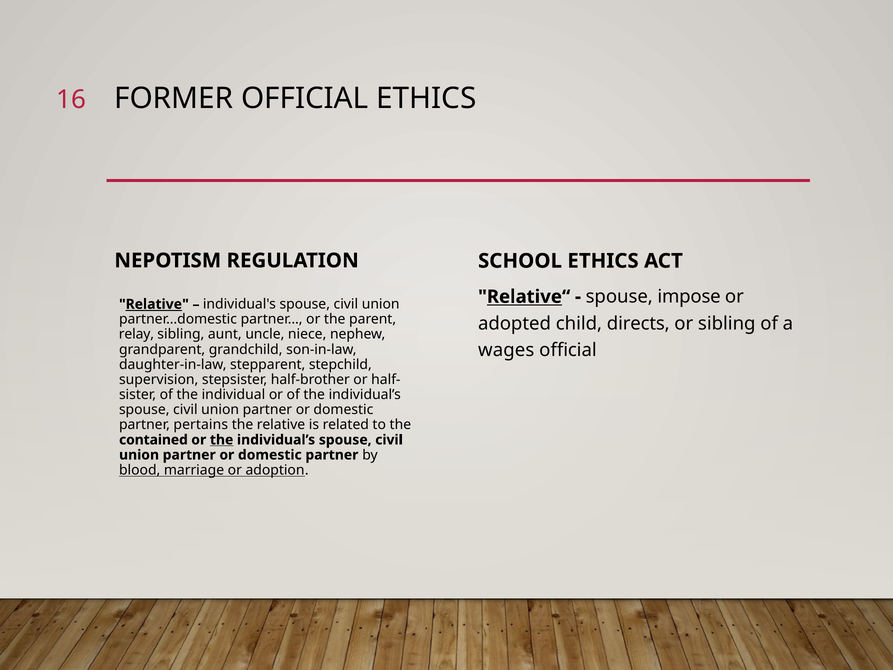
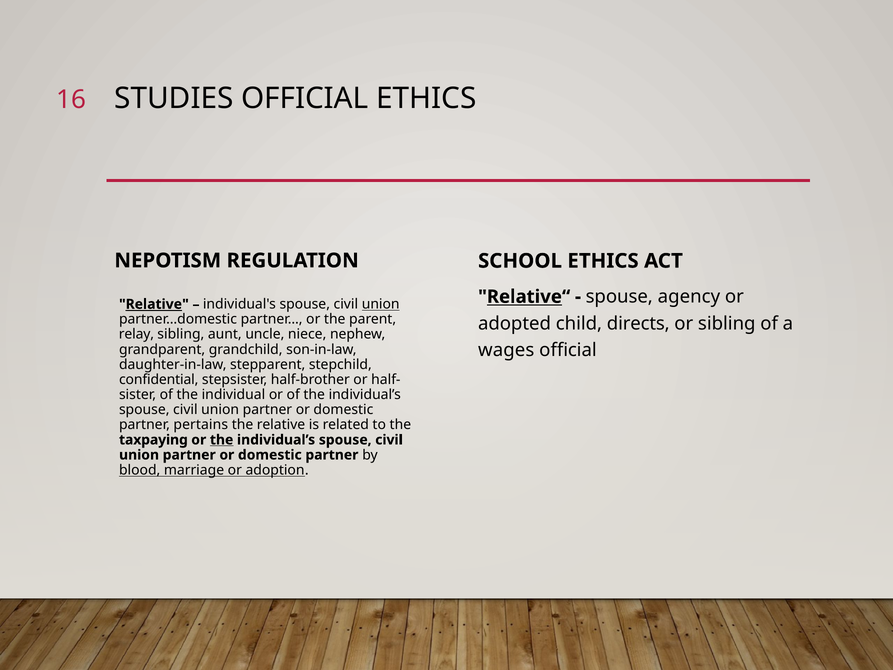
FORMER: FORMER -> STUDIES (174, 99)
impose: impose -> agency (689, 297)
union underline: none -> present (381, 304)
supervision: supervision -> confidential (159, 379)
contained: contained -> taxpaying (153, 440)
